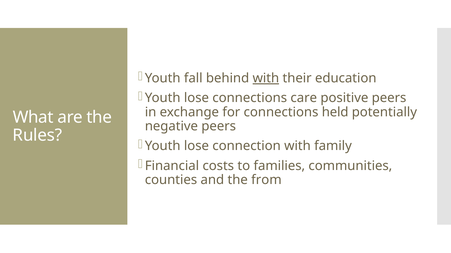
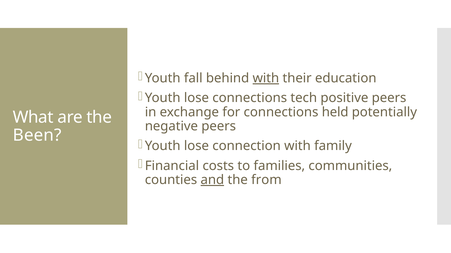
care: care -> tech (304, 98)
Rules: Rules -> Been (37, 136)
and underline: none -> present (212, 180)
